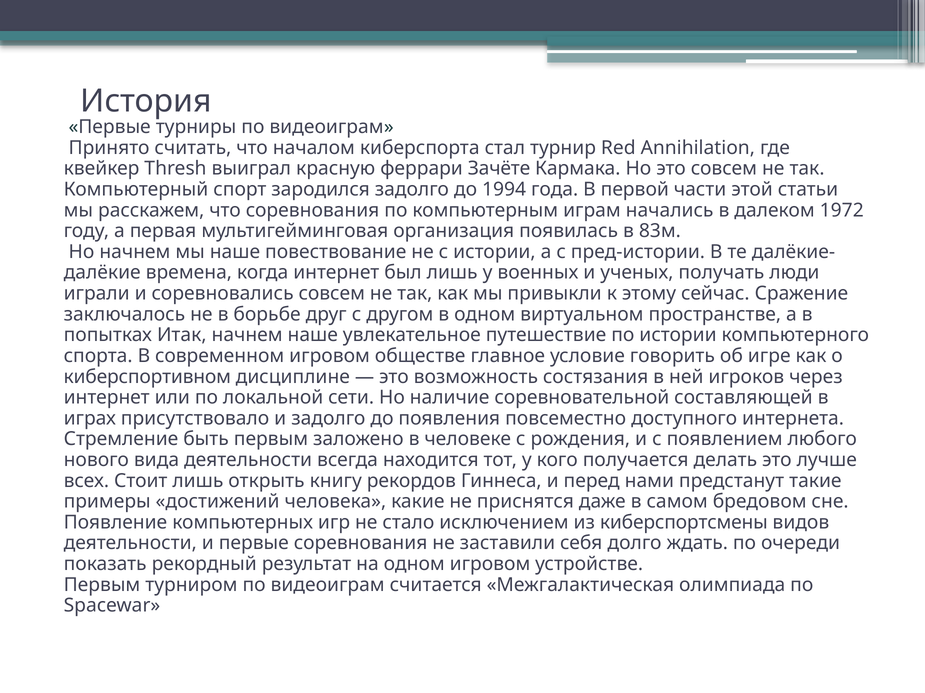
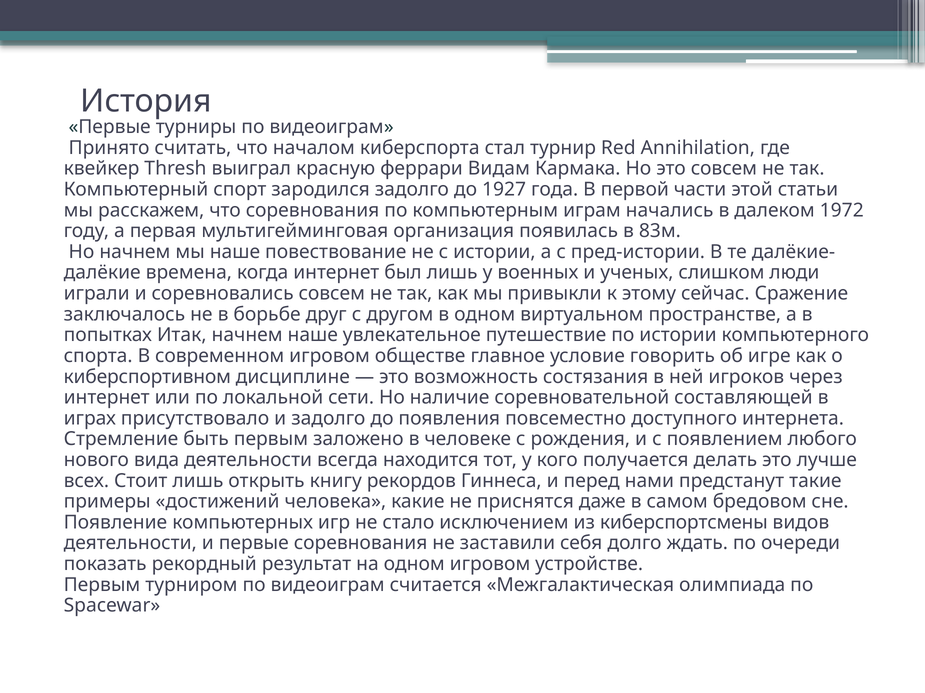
Зачёте: Зачёте -> Видам (499, 169)
1994: 1994 -> 1927 (504, 190)
получать: получать -> слишком (721, 273)
